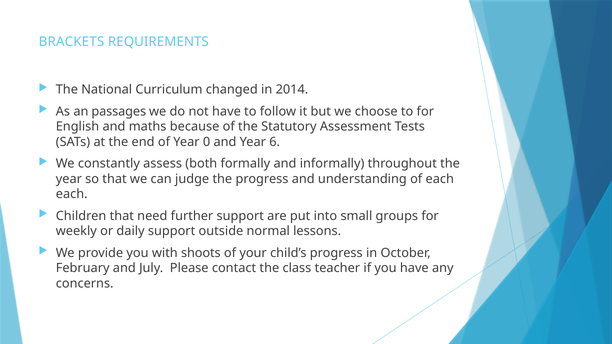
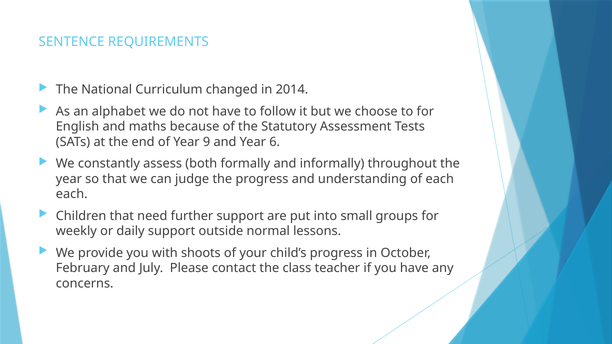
BRACKETS: BRACKETS -> SENTENCE (72, 42)
passages: passages -> alphabet (119, 111)
0: 0 -> 9 (207, 142)
